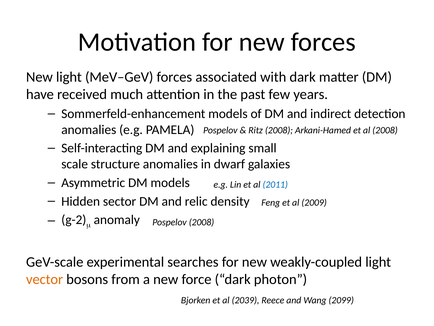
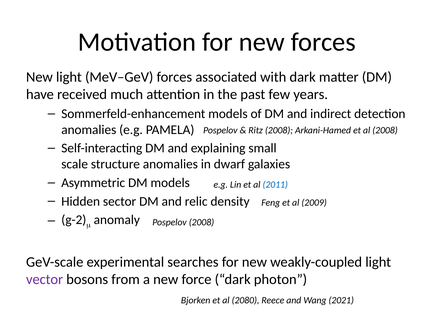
vector colour: orange -> purple (45, 279)
2039: 2039 -> 2080 (246, 300)
2099: 2099 -> 2021 (341, 300)
